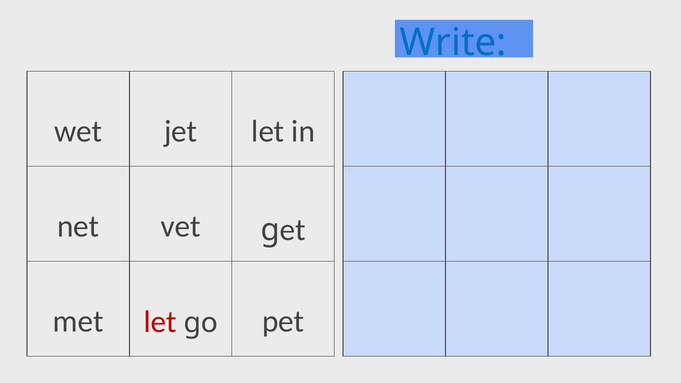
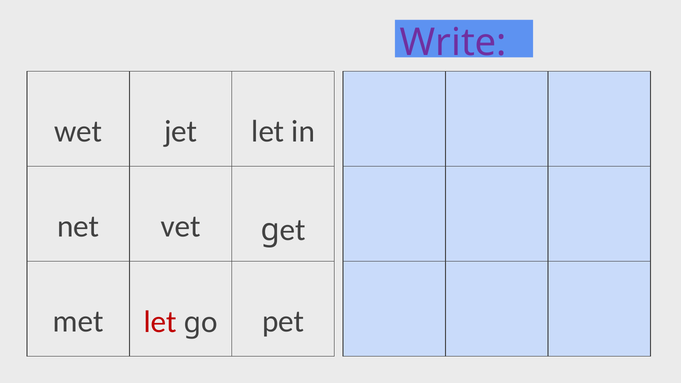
Write colour: blue -> purple (453, 43)
